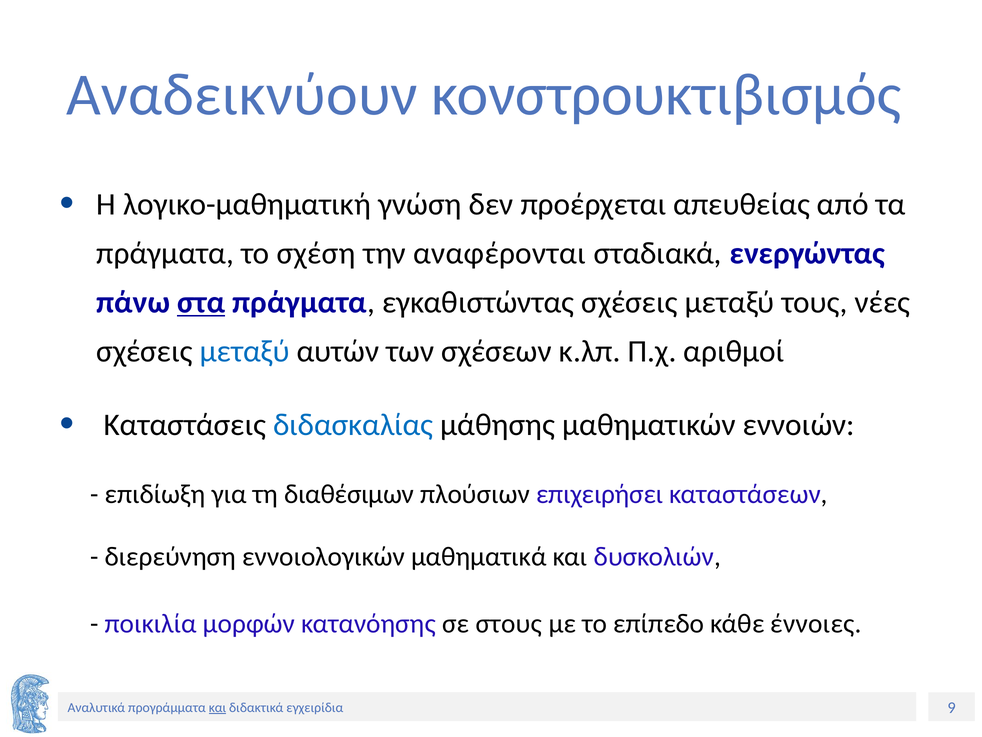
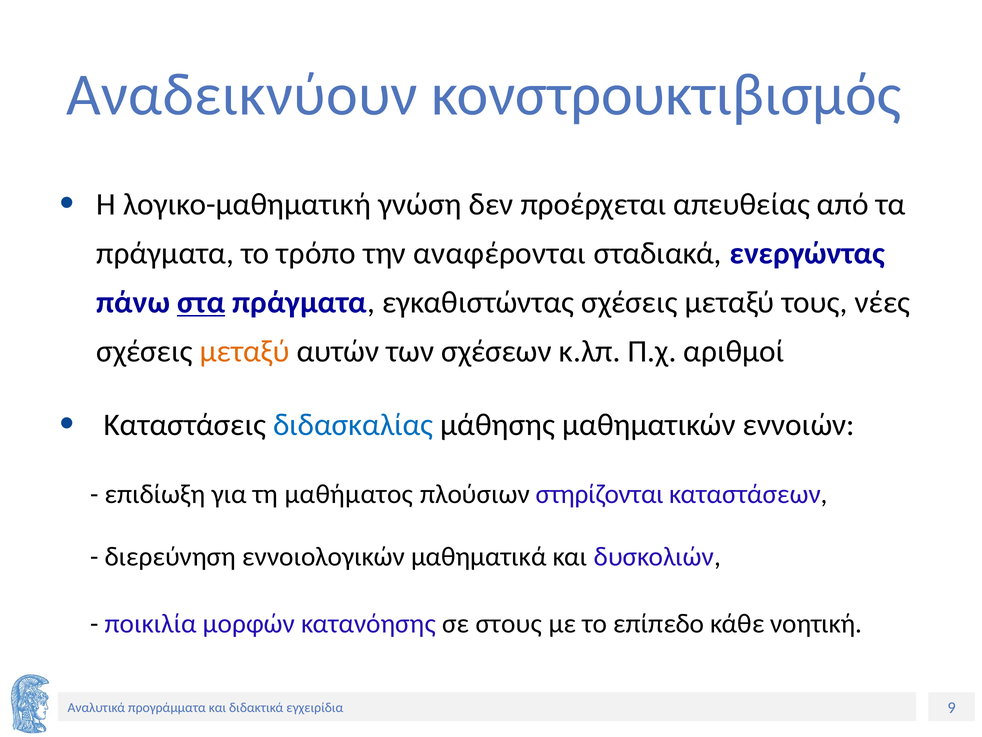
σχέση: σχέση -> τρόπο (316, 253)
μεταξύ colour: blue -> orange (245, 351)
διαθέσιμων: διαθέσιμων -> μαθήματος (349, 494)
επιχειρήσει: επιχειρήσει -> στηρίζονται (600, 494)
έννοιες: έννοιες -> νοητική (816, 623)
και underline: present -> none (217, 707)
